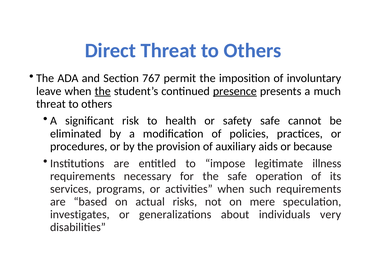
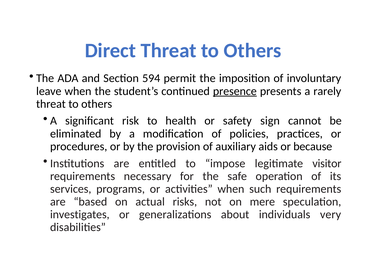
767: 767 -> 594 (151, 78)
the underline: present -> none (103, 91)
much: much -> rarely (327, 91)
safety safe: safe -> sign (270, 121)
illness: illness -> visitor (327, 164)
